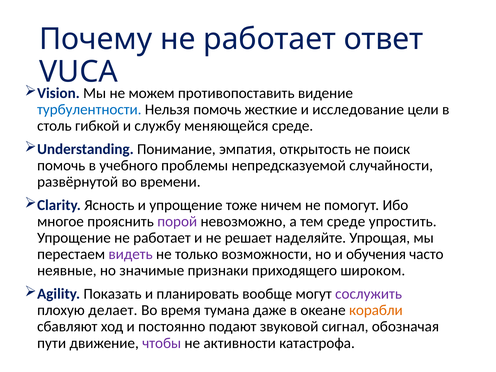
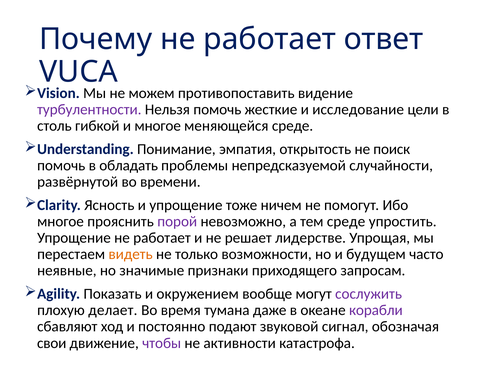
турбулентности colour: blue -> purple (89, 110)
и службу: службу -> многое (158, 126)
учебного: учебного -> обладать (129, 166)
наделяйте: наделяйте -> лидерстве (311, 238)
видеть colour: purple -> orange (131, 254)
обучения: обучения -> будущем (376, 254)
широком: широком -> запросам (373, 271)
планировать: планировать -> окружением (198, 294)
корабли colour: orange -> purple (376, 310)
пути: пути -> свои (52, 343)
